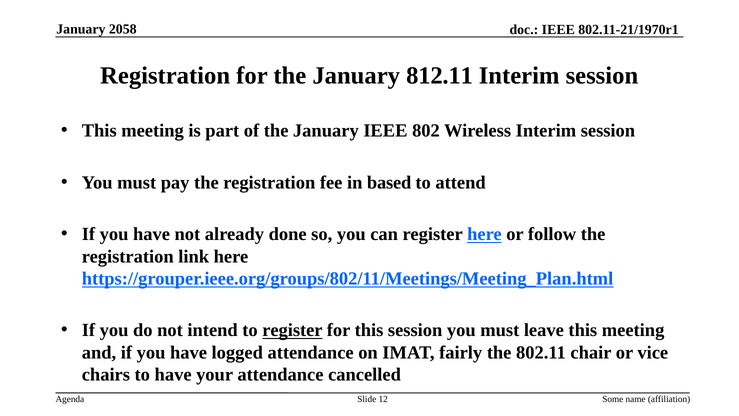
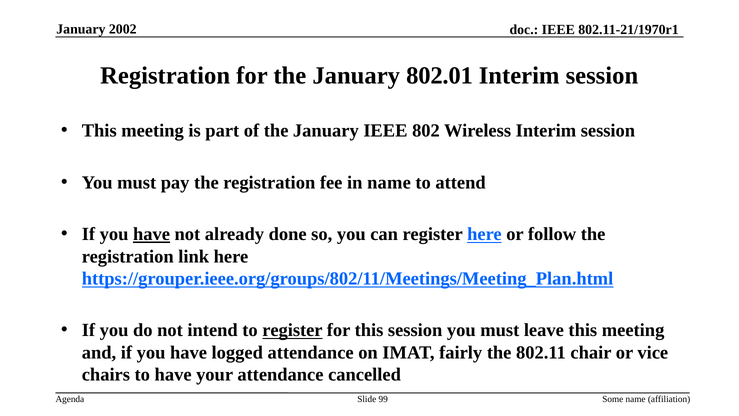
2058: 2058 -> 2002 (123, 29)
812.11: 812.11 -> 802.01 (440, 76)
in based: based -> name (389, 182)
have underline: none -> present (152, 234)
12: 12 -> 99 (383, 399)
